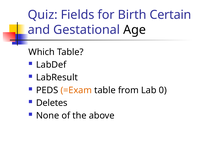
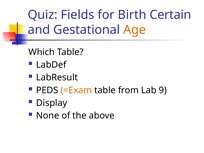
Age colour: black -> orange (135, 30)
0: 0 -> 9 (163, 90)
Deletes: Deletes -> Display (52, 103)
